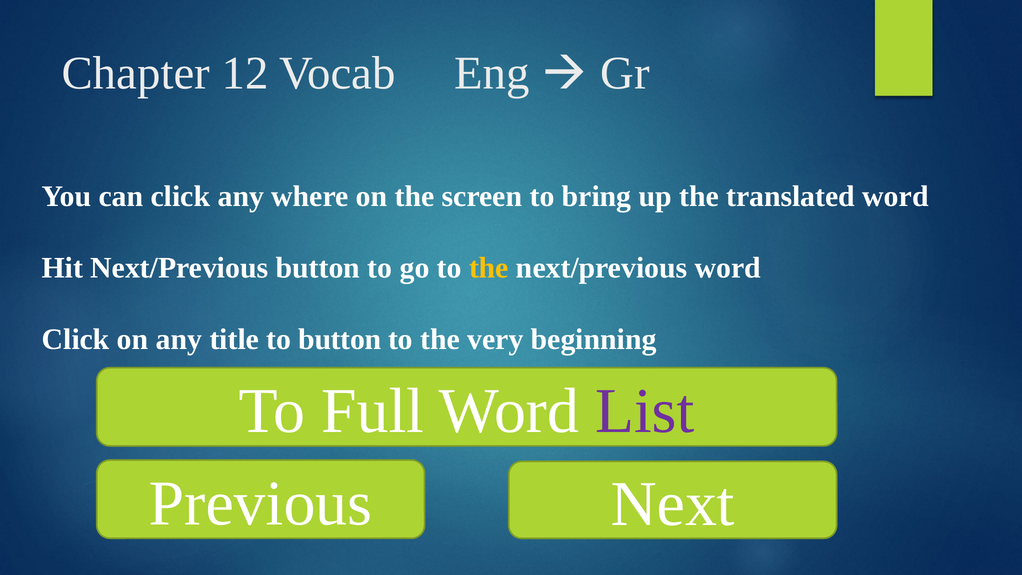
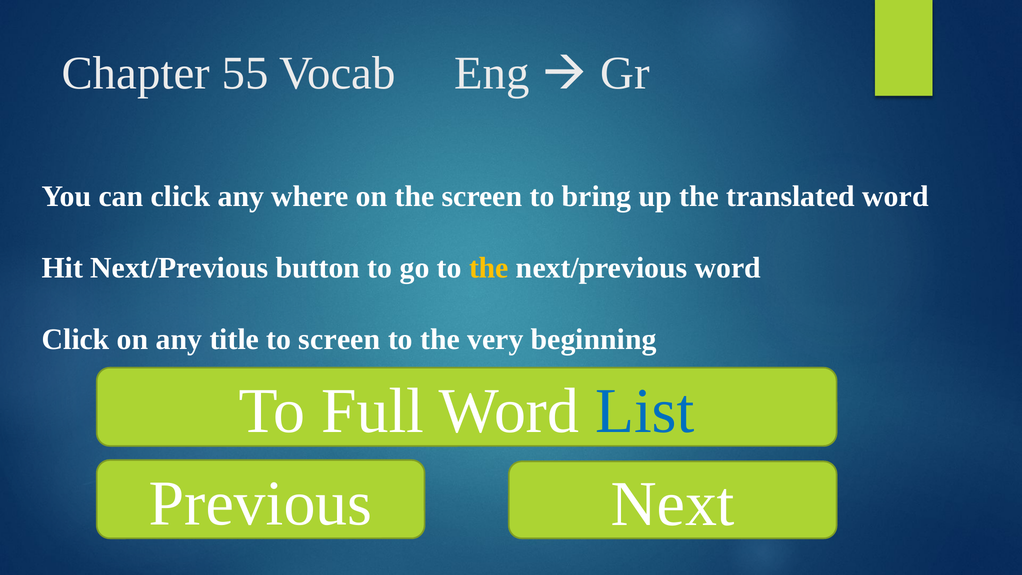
12: 12 -> 55 (245, 73)
to button: button -> screen (339, 339)
List colour: purple -> blue (645, 411)
